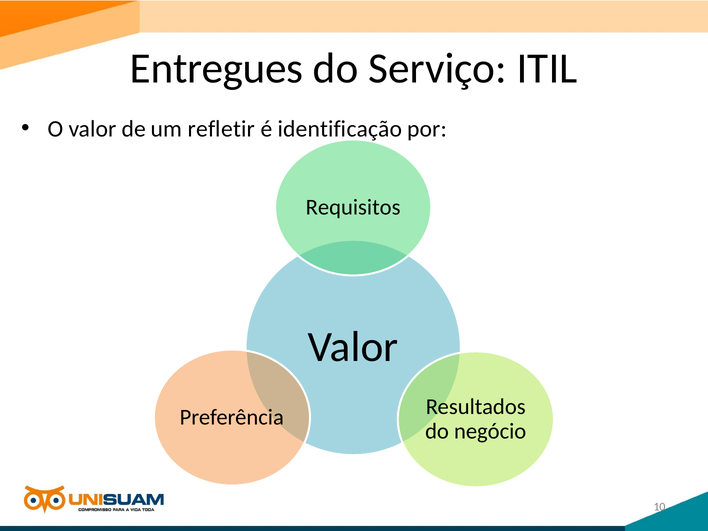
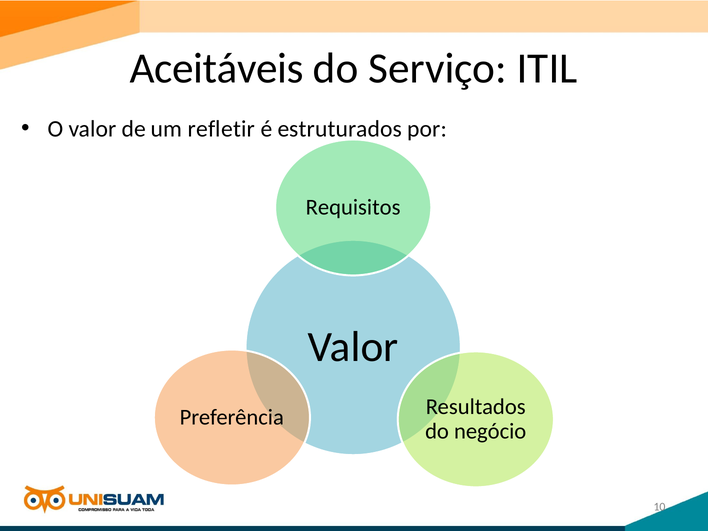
Entregues: Entregues -> Aceitáveis (217, 69)
identificação: identificação -> estruturados (340, 129)
